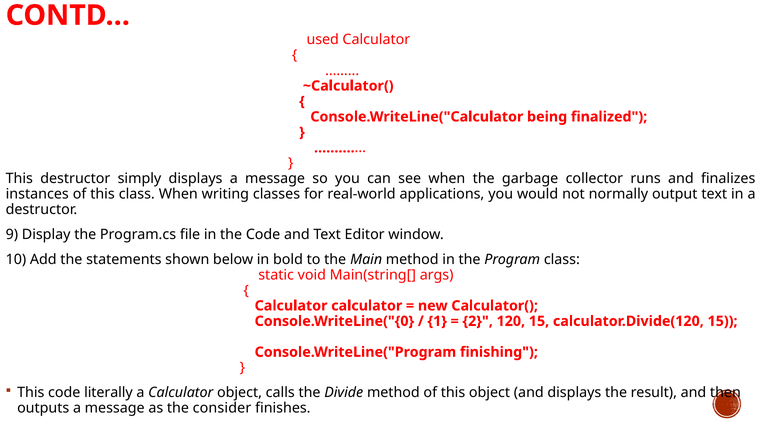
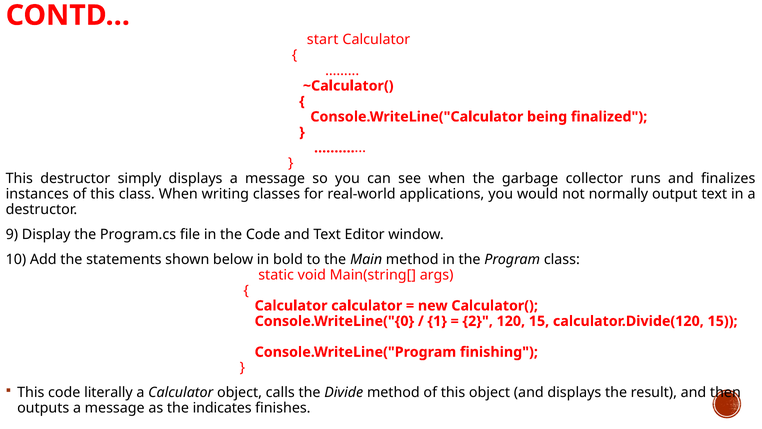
used: used -> start (323, 39)
consider: consider -> indicates (222, 408)
